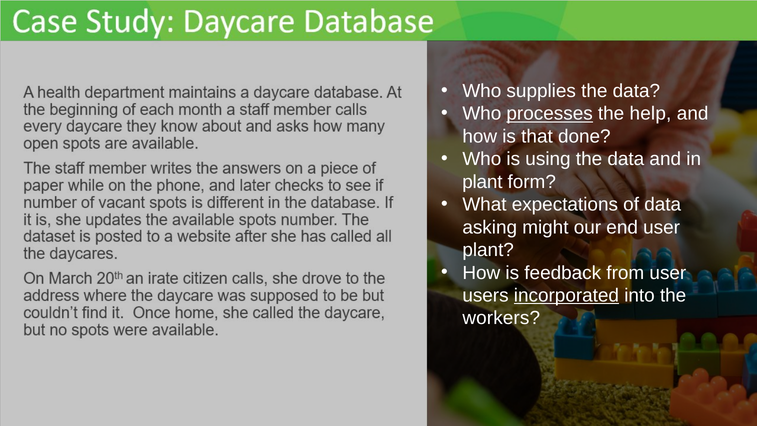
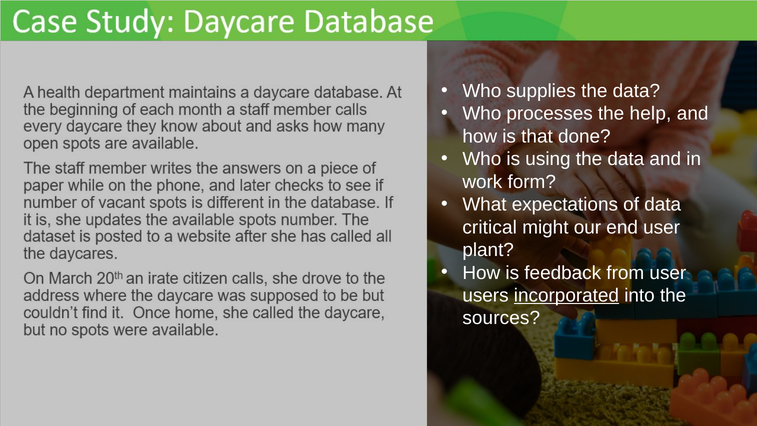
processes underline: present -> none (550, 114)
plant: plant -> work (482, 182)
asking: asking -> critical (490, 227)
workers: workers -> sources (501, 318)
